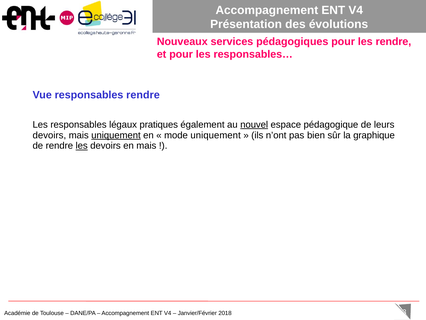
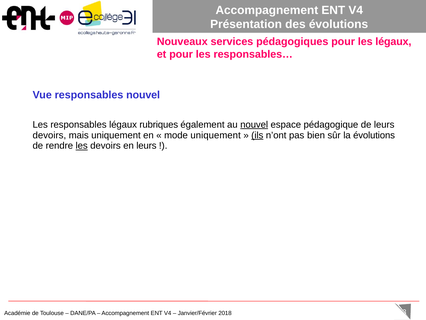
les rendre: rendre -> légaux (393, 42)
responsables rendre: rendre -> nouvel (143, 95)
pratiques: pratiques -> rubriques (159, 124)
uniquement underline: present -> none (116, 135)
ils underline: none -> present (257, 135)
la graphique: graphique -> évolutions (374, 135)
en mais: mais -> leurs (146, 146)
